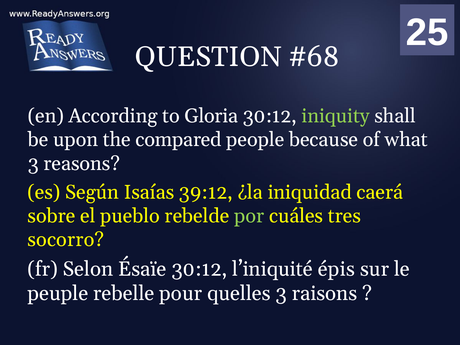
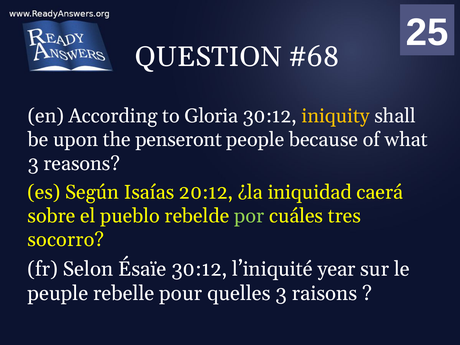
iniquity colour: light green -> yellow (336, 116)
compared: compared -> penseront (179, 140)
39:12: 39:12 -> 20:12 (206, 192)
épis: épis -> year (337, 269)
